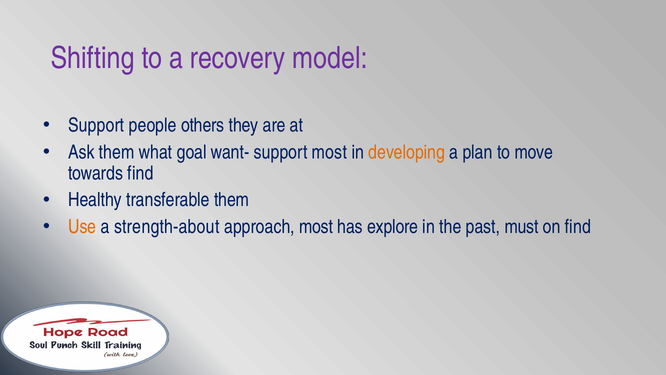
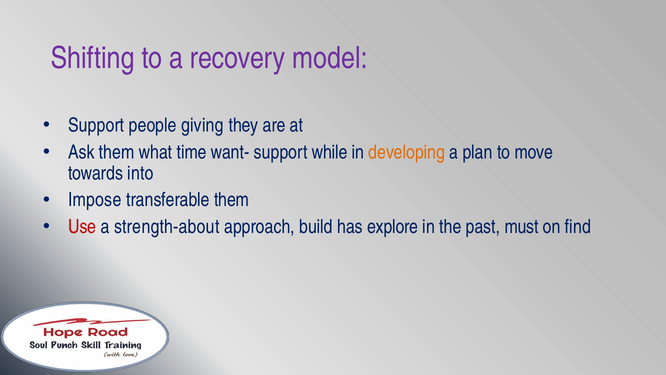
others: others -> giving (203, 125)
goal: goal -> time (192, 152)
support most: most -> while (330, 152)
towards find: find -> into (141, 173)
Healthy: Healthy -> Impose (95, 200)
Use colour: orange -> red (82, 227)
approach most: most -> build (316, 227)
